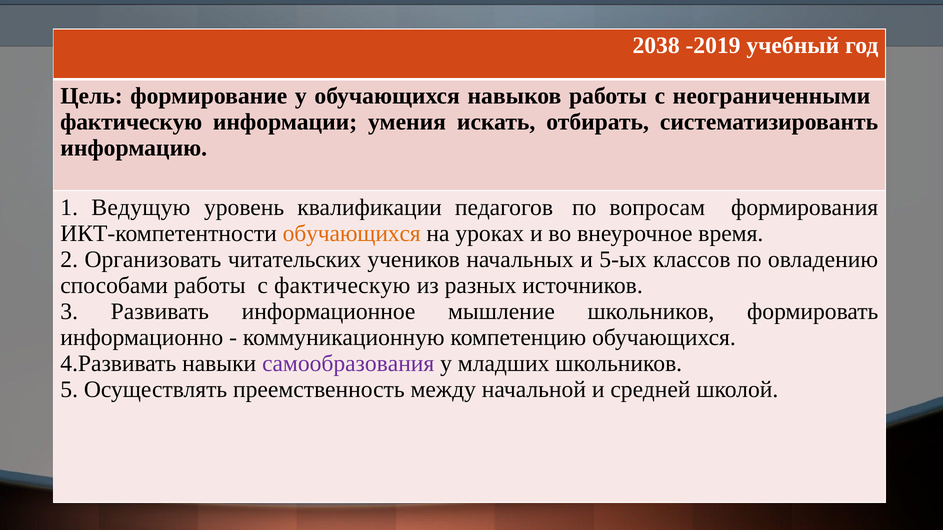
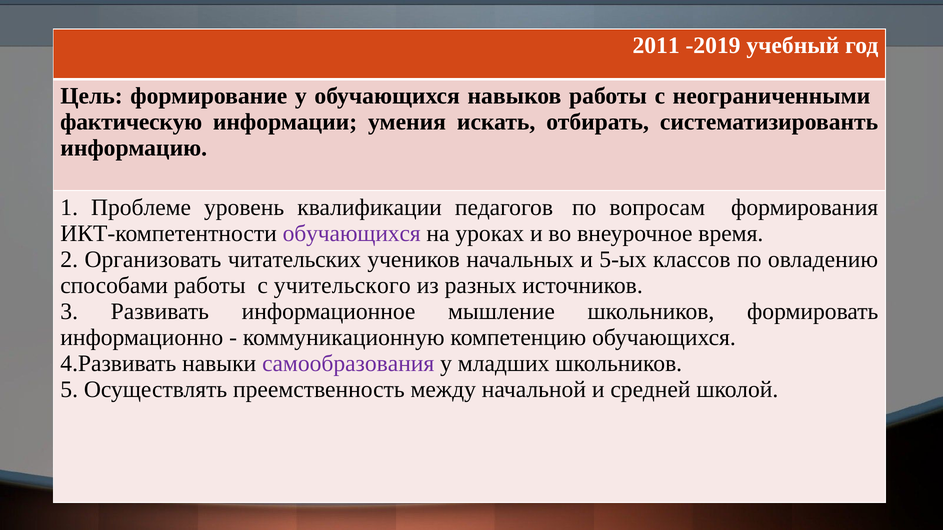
2038: 2038 -> 2011 (656, 46)
Ведущую: Ведущую -> Проблеме (141, 207)
обучающихся colour: orange -> purple (352, 233)
с фактическую: фактическую -> учительского (342, 286)
